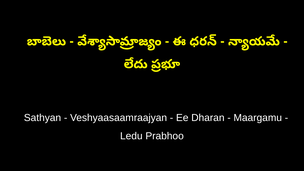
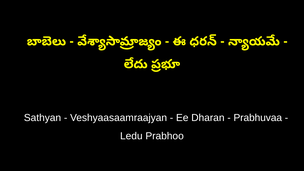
Maargamu: Maargamu -> Prabhuvaa (258, 118)
